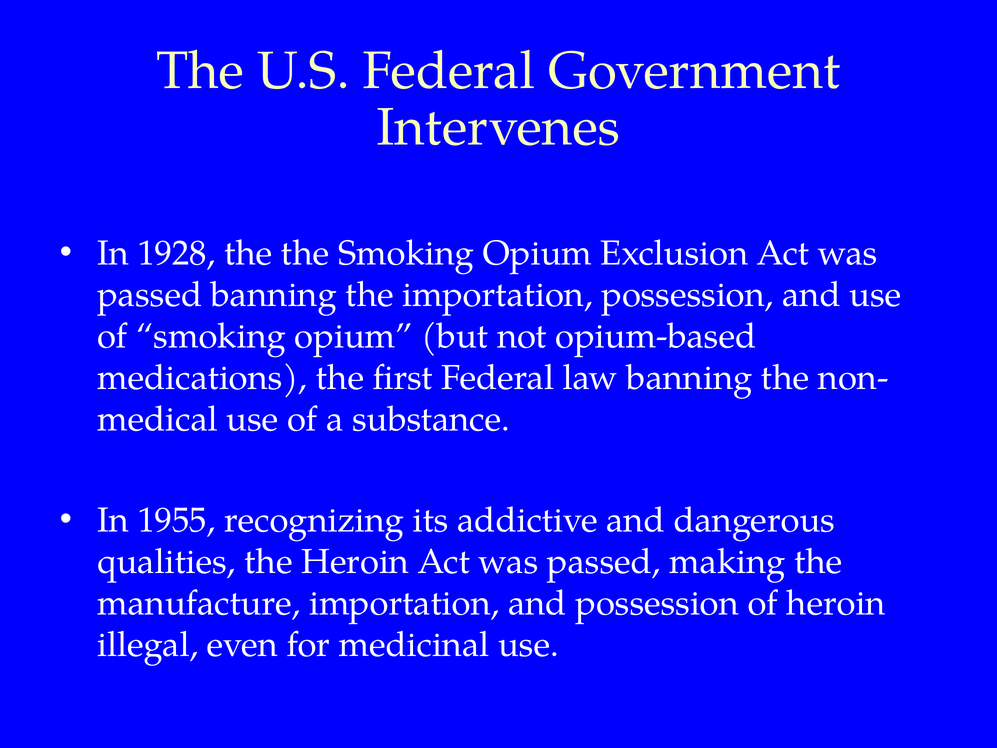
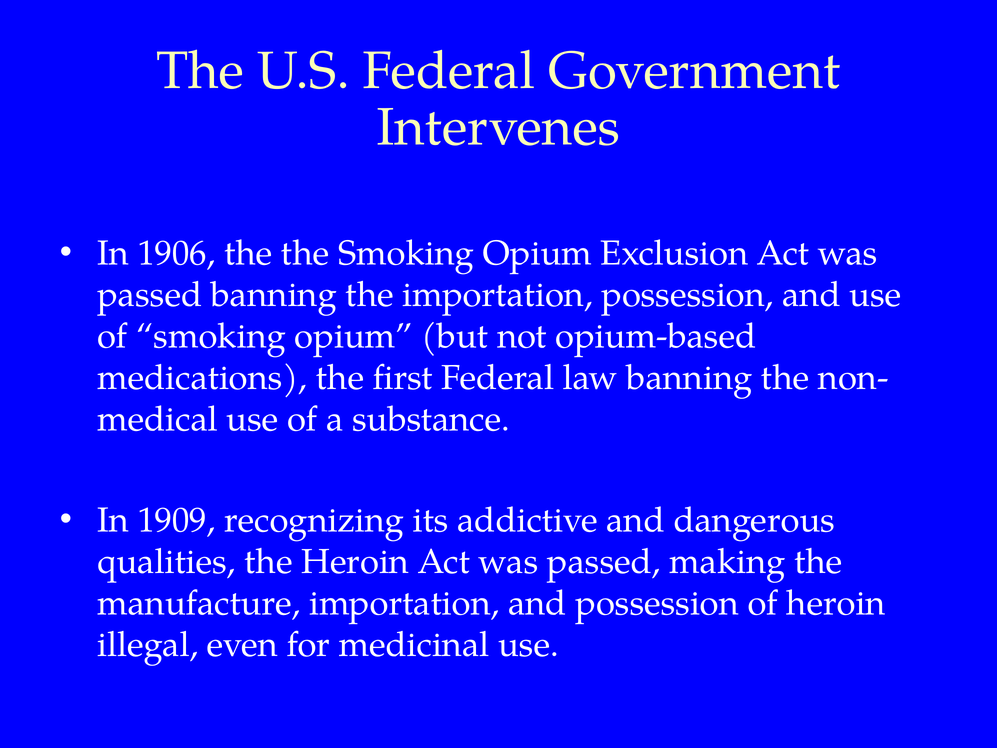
1928: 1928 -> 1906 (177, 253)
1955: 1955 -> 1909 (177, 520)
